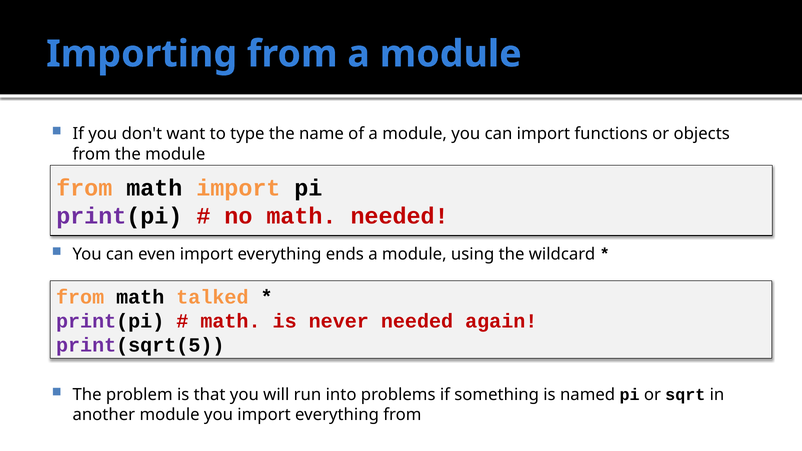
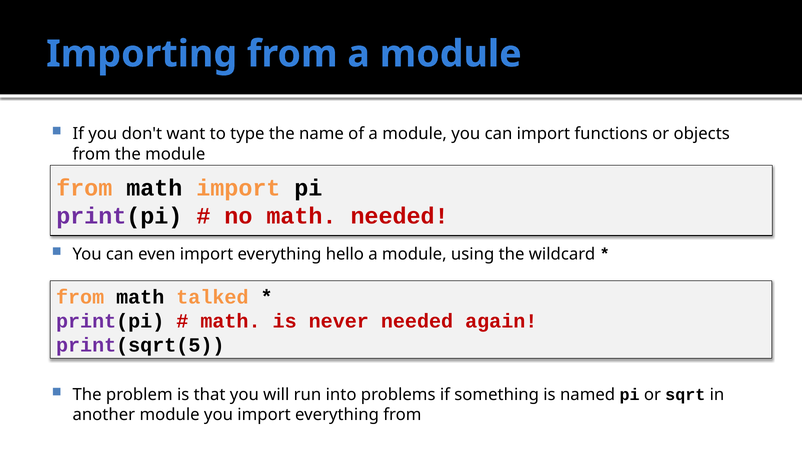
ends: ends -> hello (345, 254)
